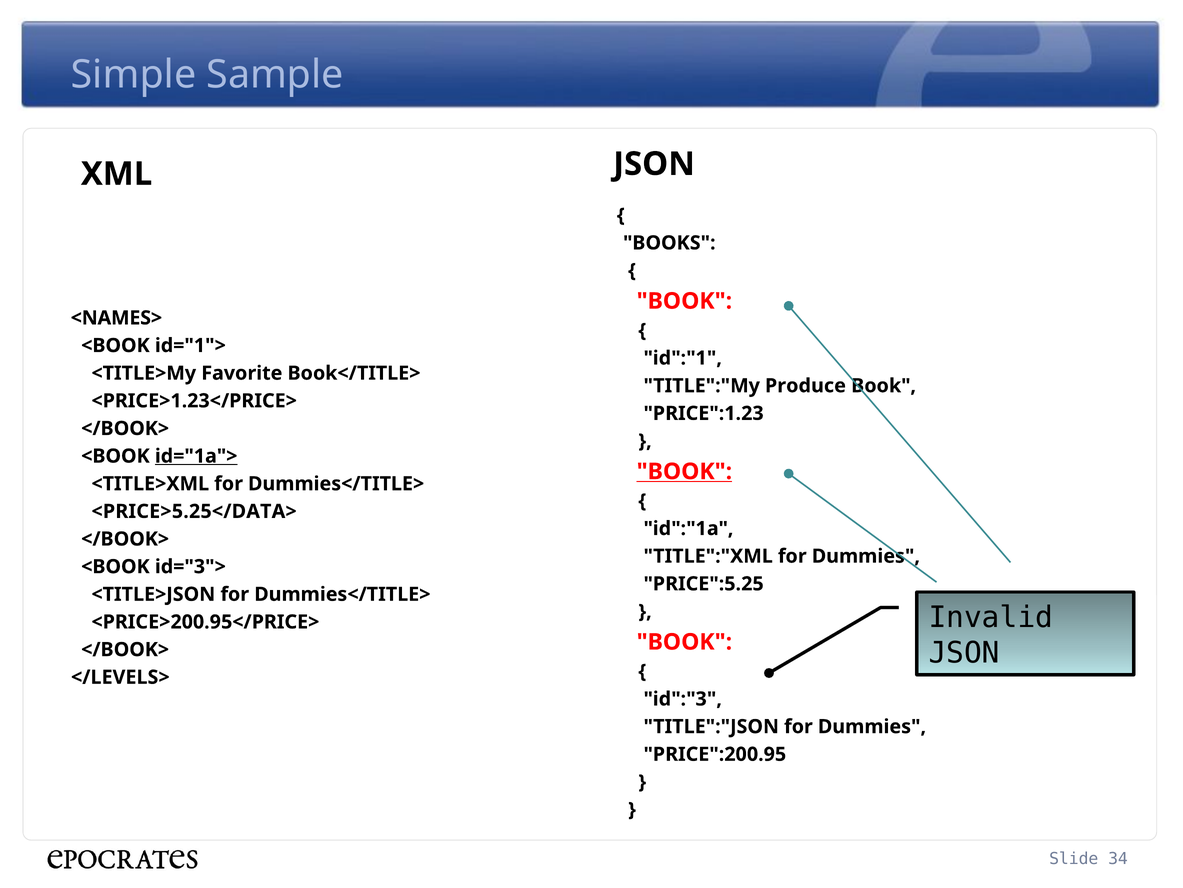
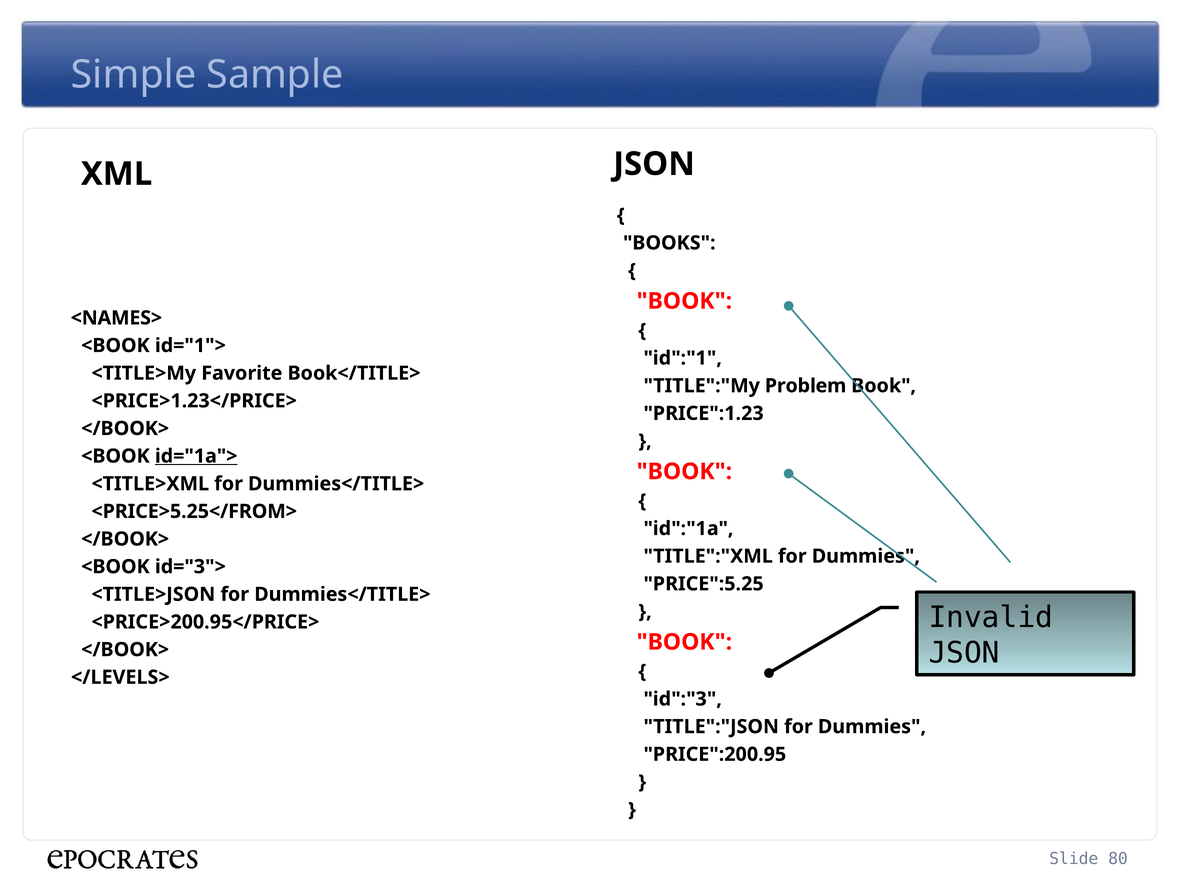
Produce: Produce -> Problem (806, 385)
BOOK underline: present -> none (684, 471)
<PRICE>5.25</DATA>: <PRICE>5.25</DATA> -> <PRICE>5.25</FROM> (194, 511)
34: 34 -> 80 (1118, 858)
